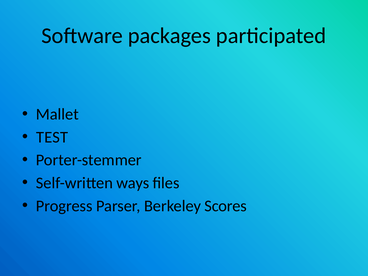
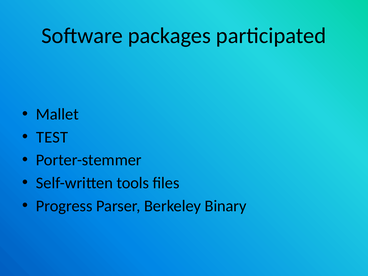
ways: ways -> tools (133, 183)
Scores: Scores -> Binary (226, 206)
